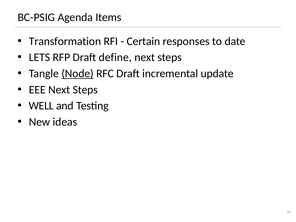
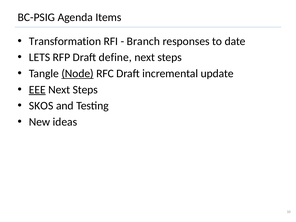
Certain: Certain -> Branch (143, 41)
EEE underline: none -> present (37, 90)
WELL: WELL -> SKOS (41, 106)
